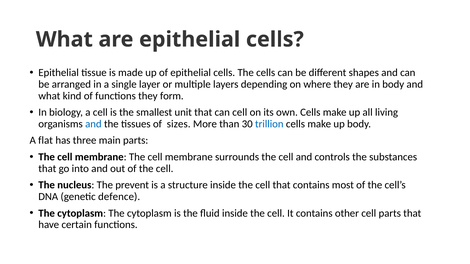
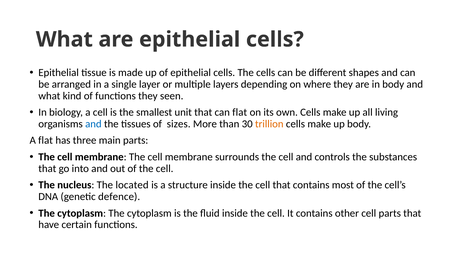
form: form -> seen (172, 96)
can cell: cell -> flat (240, 112)
trillion colour: blue -> orange (269, 124)
prevent: prevent -> located (132, 185)
